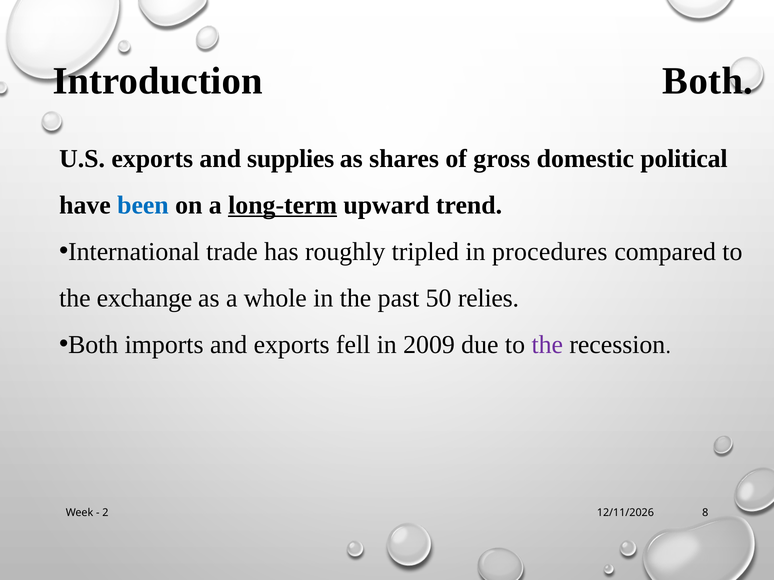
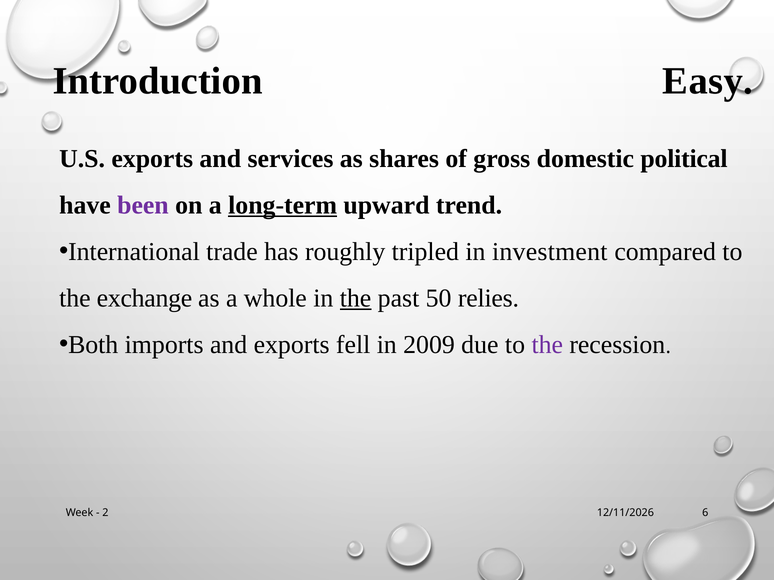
Introduction Both: Both -> Easy (708, 81)
supplies: supplies -> services (291, 159)
been colour: blue -> purple (143, 206)
procedures: procedures -> investment (550, 252)
the underline: none -> present (356, 298)
8: 8 -> 6 (705, 513)
